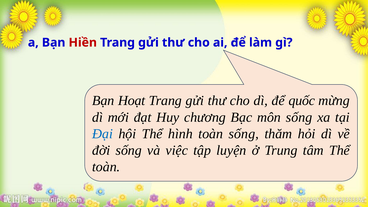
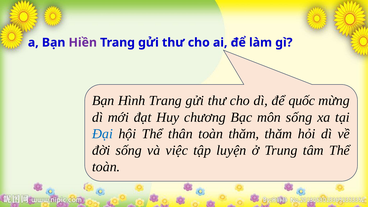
Hiền colour: red -> purple (83, 43)
Hoạt: Hoạt -> Hình (132, 101)
hình: hình -> thân (180, 134)
toàn sống: sống -> thăm (244, 134)
